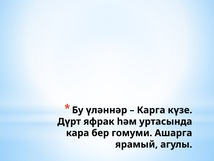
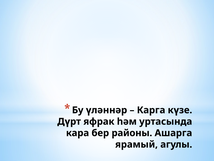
гомуми: гомуми -> районы (132, 133)
